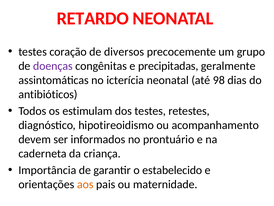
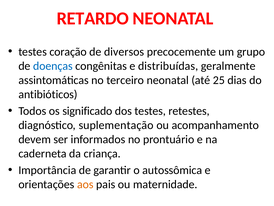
doenças colour: purple -> blue (53, 66)
precipitadas: precipitadas -> distribuídas (168, 66)
icterícia: icterícia -> terceiro (125, 80)
98: 98 -> 25 (219, 80)
estimulam: estimulam -> significado (87, 111)
hipotireoidismo: hipotireoidismo -> suplementação (116, 125)
estabelecido: estabelecido -> autossômica (172, 170)
